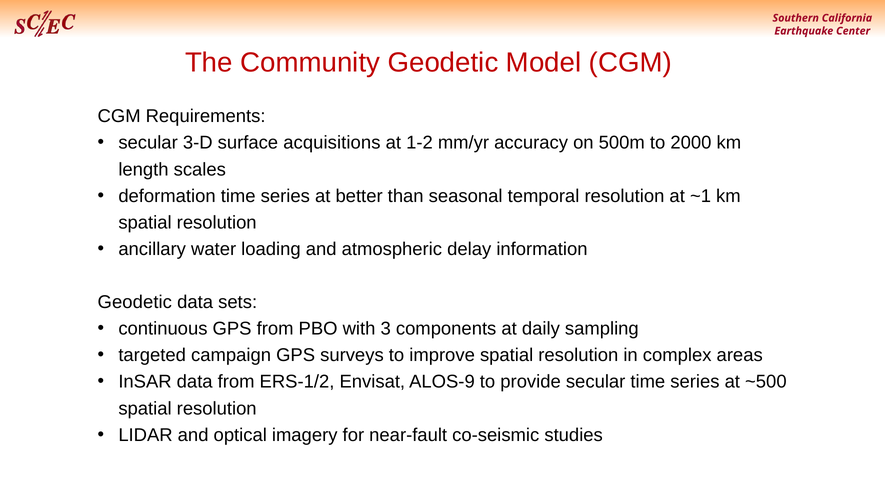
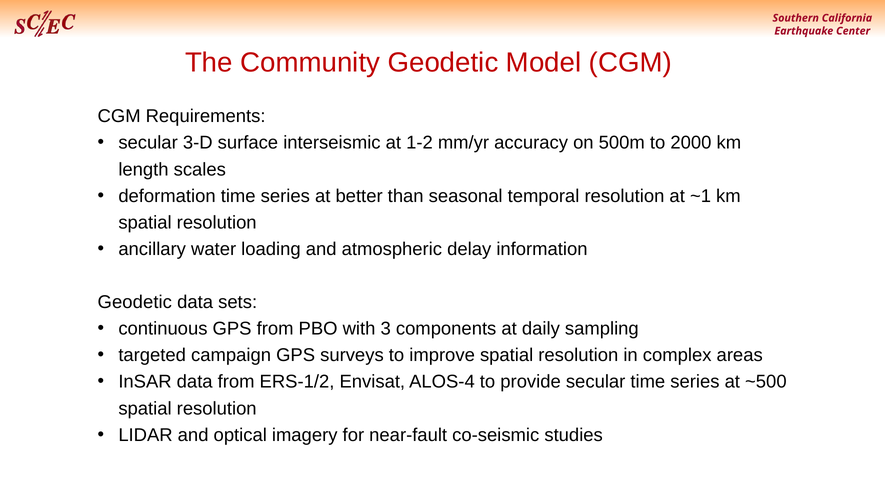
acquisitions: acquisitions -> interseismic (332, 143)
ALOS-9: ALOS-9 -> ALOS-4 (442, 382)
